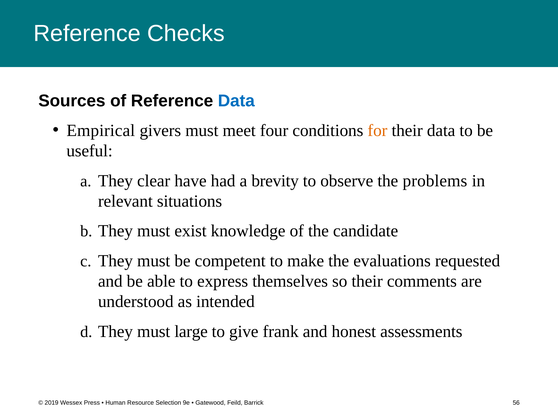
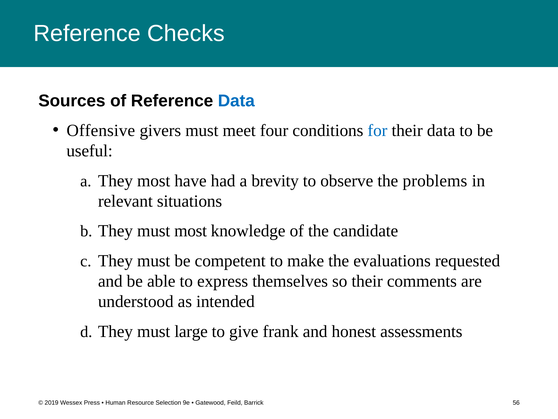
Empirical: Empirical -> Offensive (101, 130)
for colour: orange -> blue (377, 130)
They clear: clear -> most (154, 181)
must exist: exist -> most (191, 231)
